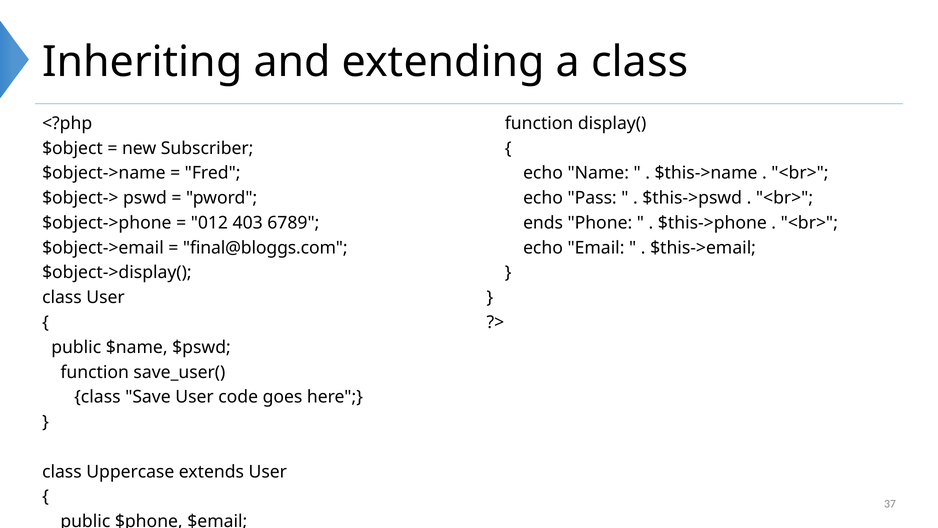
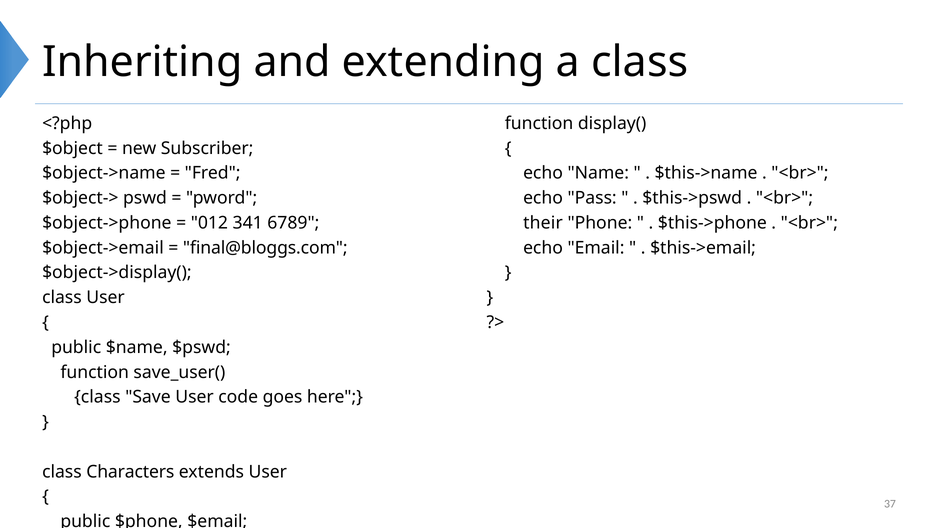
403: 403 -> 341 (248, 223)
ends: ends -> their (543, 223)
Uppercase: Uppercase -> Characters (130, 471)
